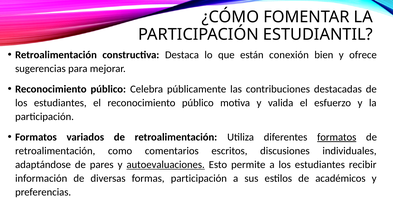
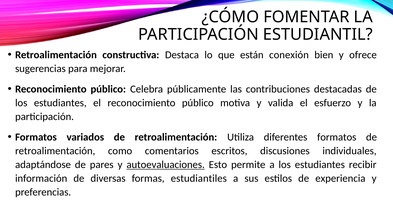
formatos underline: present -> none (337, 137)
formas participación: participación -> estudiantiles (199, 178)
académicos: académicos -> experiencia (340, 178)
